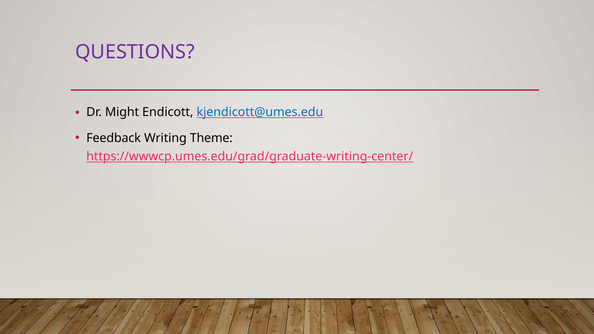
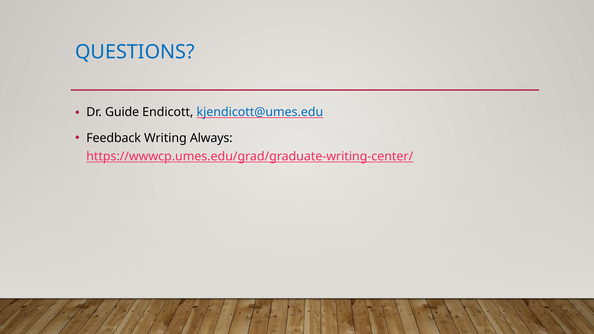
QUESTIONS colour: purple -> blue (135, 52)
Might: Might -> Guide (122, 112)
Theme: Theme -> Always (211, 138)
